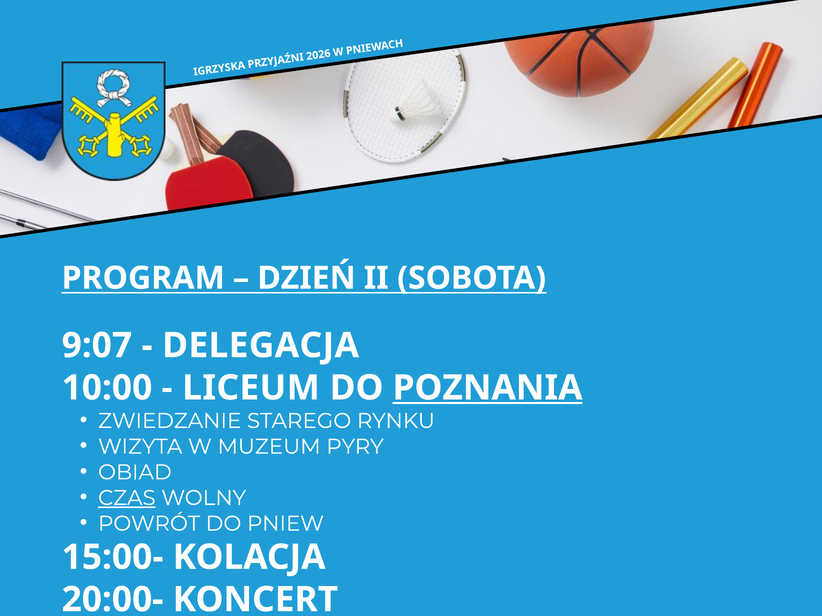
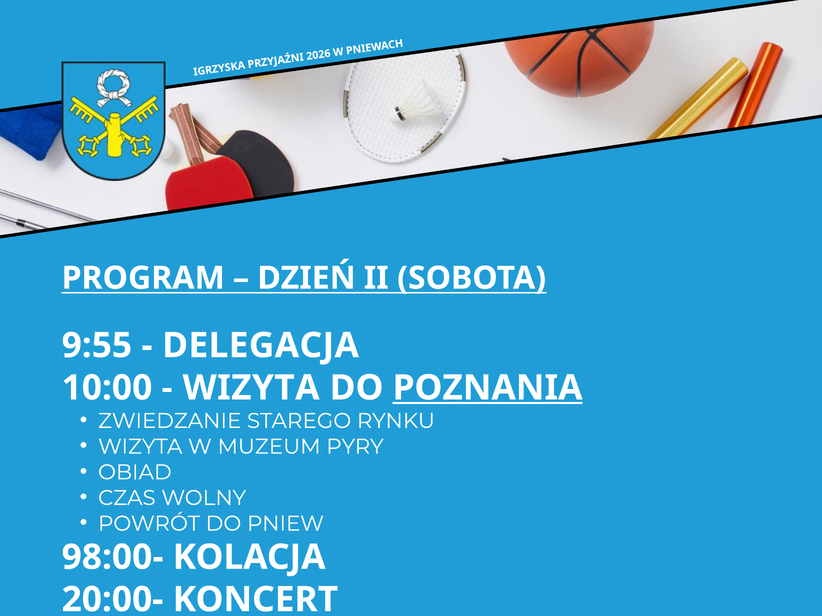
9:07: 9:07 -> 9:55 (97, 346)
LICEUM: LICEUM -> WIZYTA (251, 388)
CZAS underline: present -> none (127, 498)
15:00-: 15:00- -> 98:00- (113, 558)
